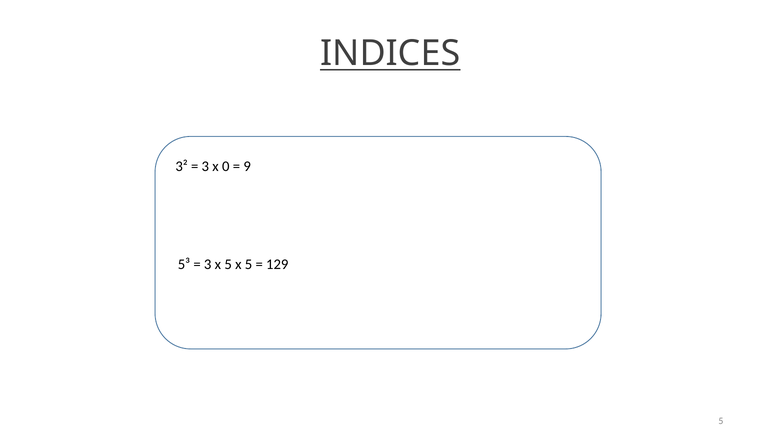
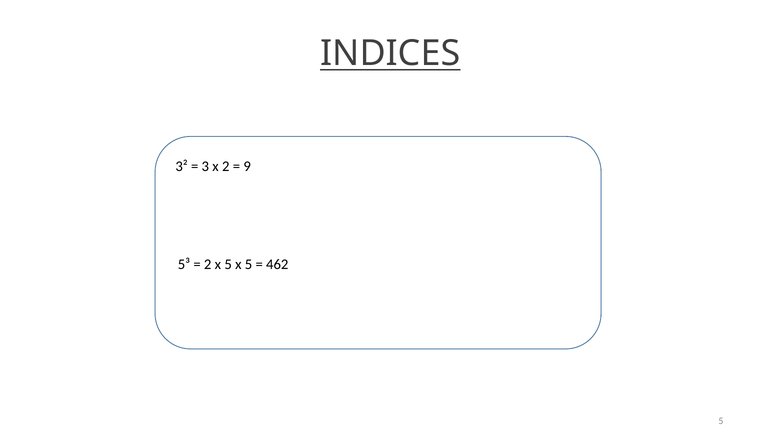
x 0: 0 -> 2 (226, 166)
3: 3 -> 2 (208, 264)
129: 129 -> 462 (277, 264)
